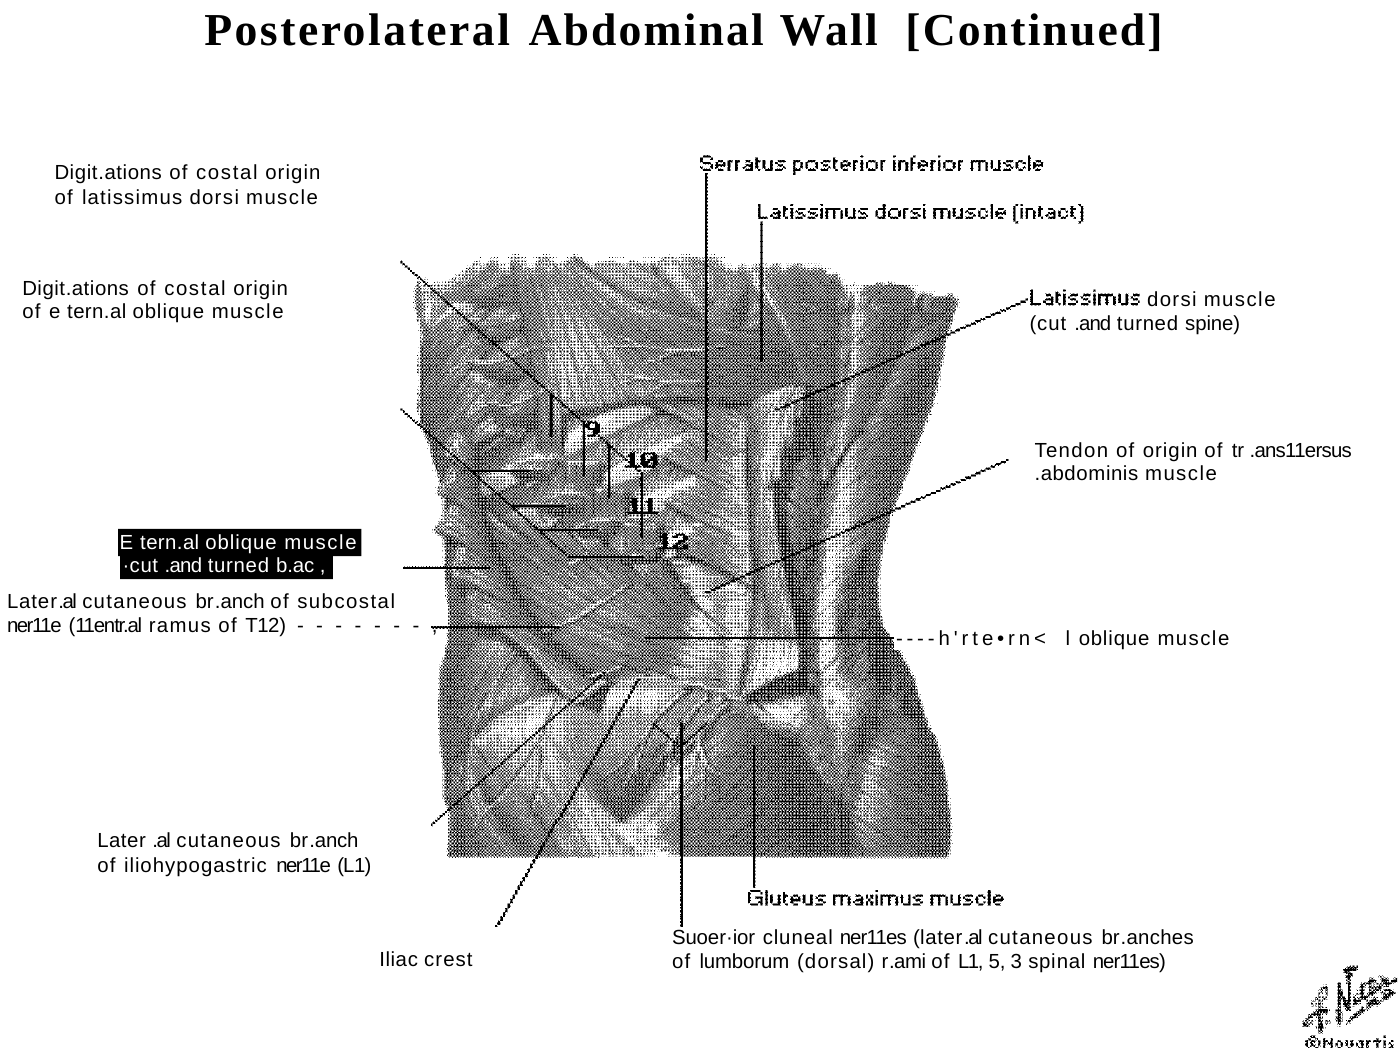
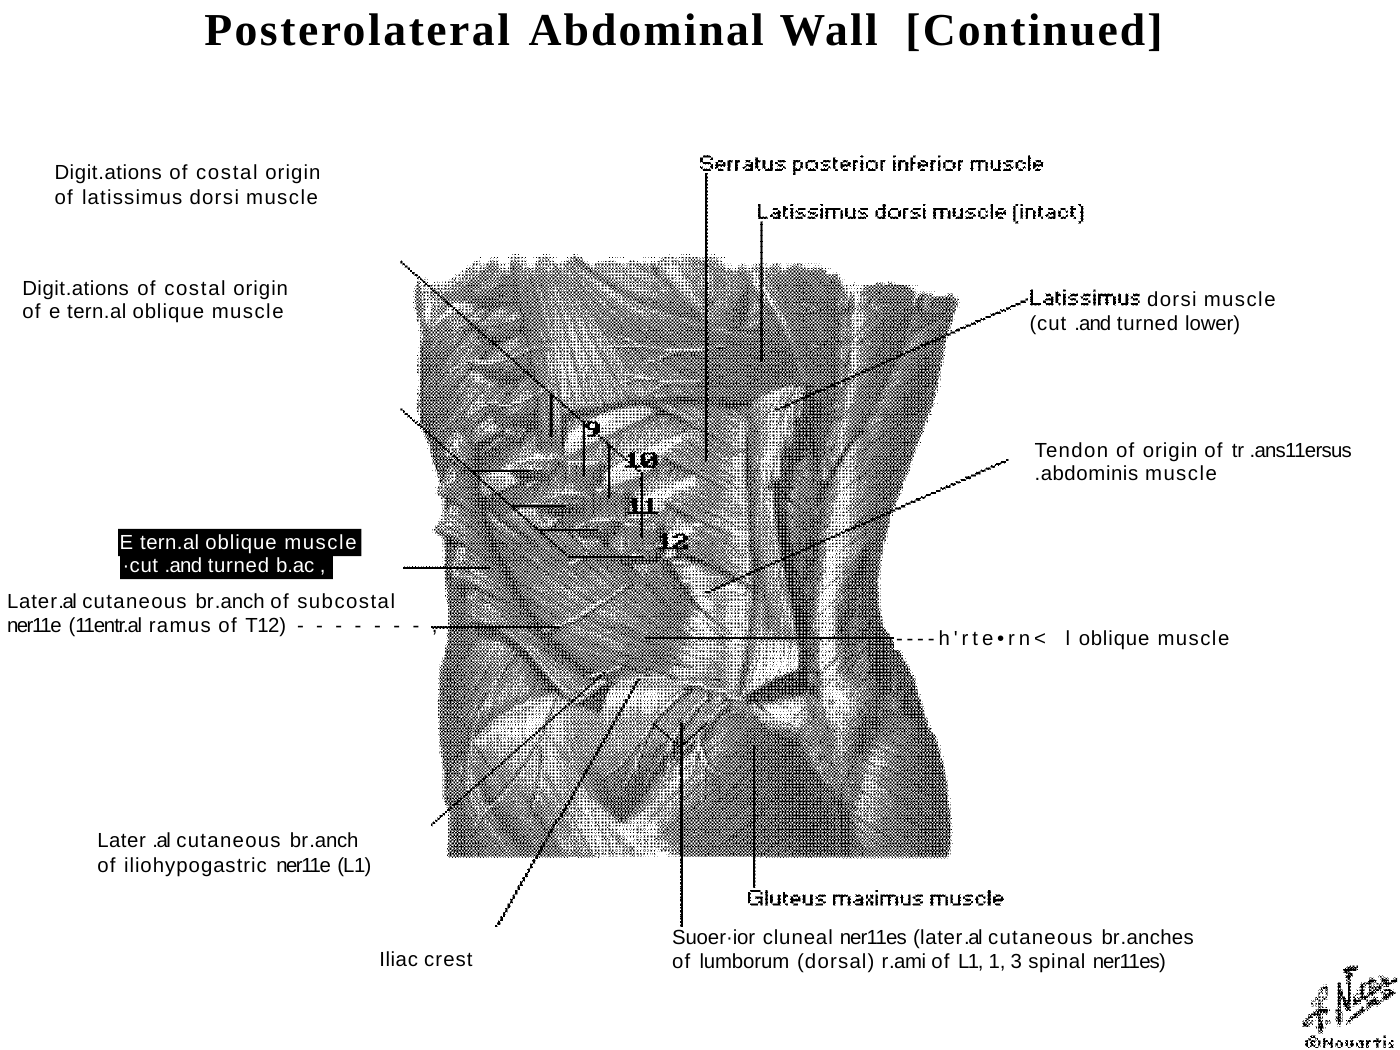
spine: spine -> lower (1213, 323)
5: 5 -> 1 (997, 962)
